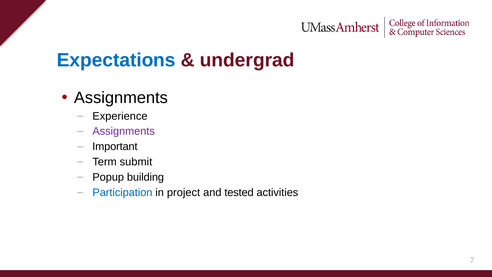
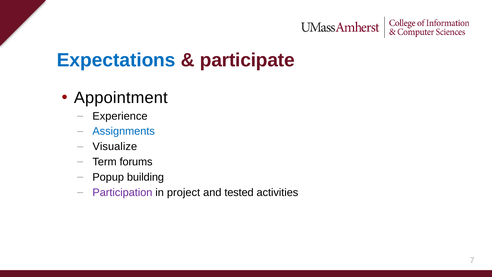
undergrad: undergrad -> participate (247, 60)
Assignments: Assignments -> Appointment (121, 98)
Assignments colour: purple -> blue (124, 131)
Important: Important -> Visualize (115, 147)
submit: submit -> forums (136, 162)
Participation colour: blue -> purple (122, 192)
